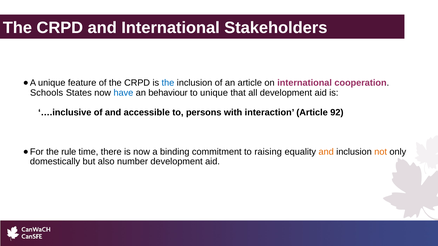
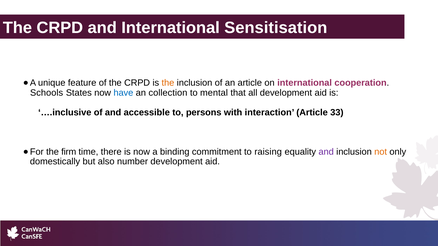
Stakeholders: Stakeholders -> Sensitisation (276, 28)
the colour: blue -> orange (168, 83)
behaviour: behaviour -> collection (168, 93)
to unique: unique -> mental (214, 93)
92: 92 -> 33 (337, 113)
rule: rule -> firm (69, 152)
and colour: orange -> purple (326, 152)
